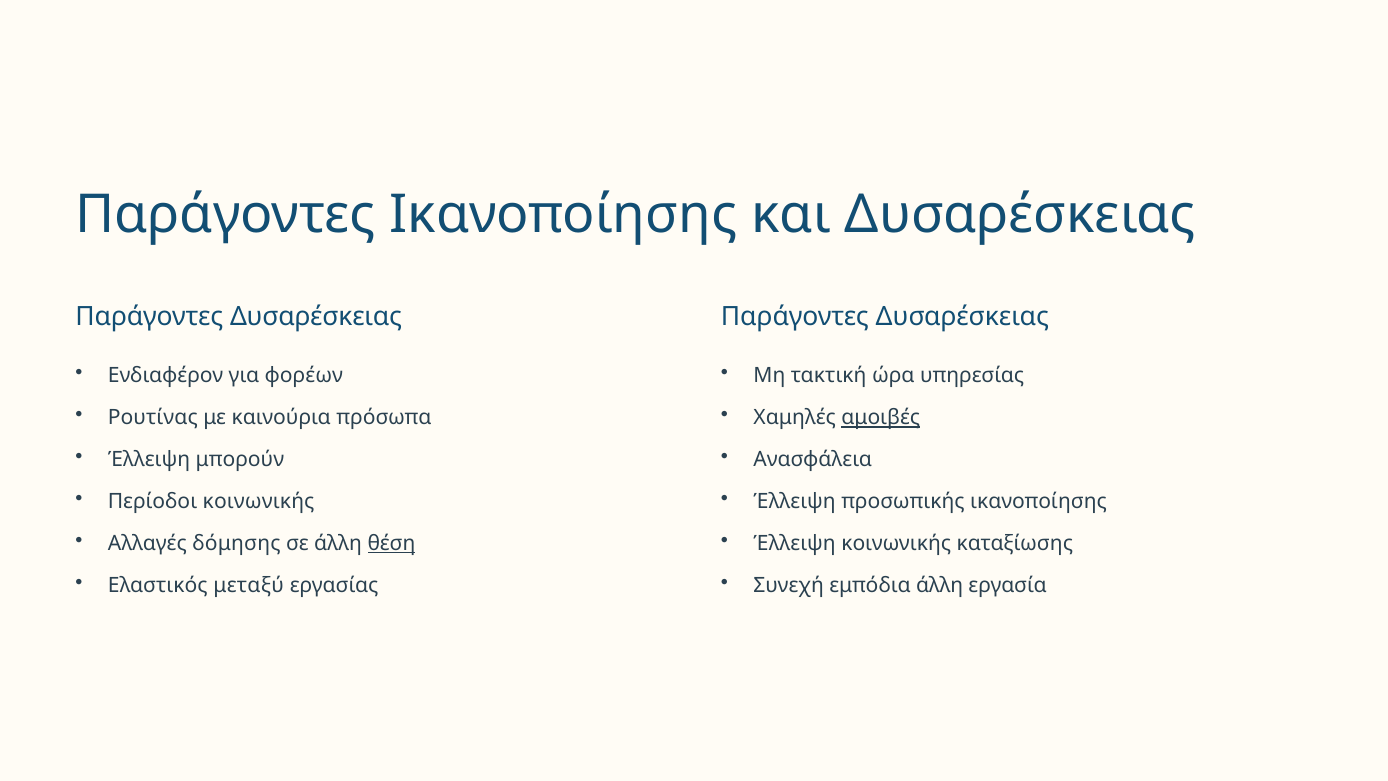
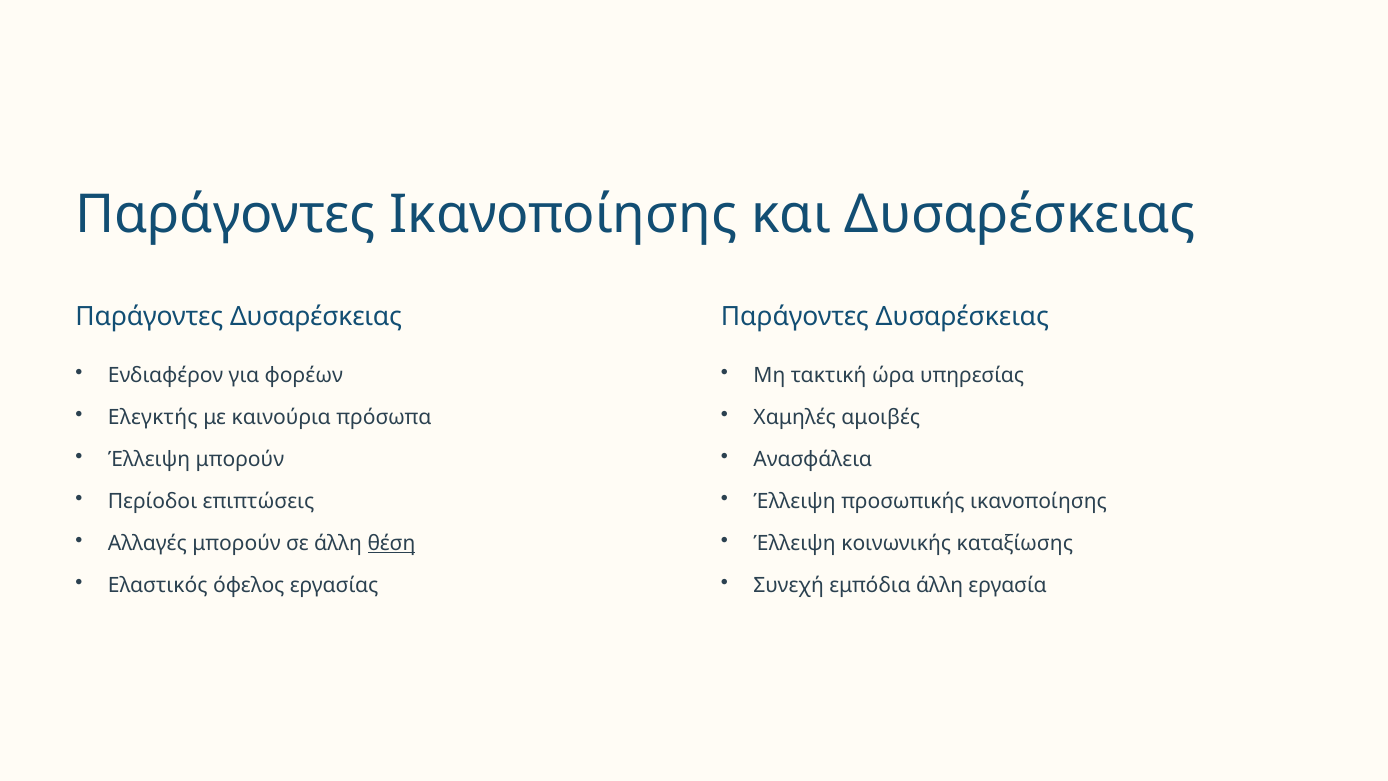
Ρουτίνας: Ρουτίνας -> Ελεγκτής (153, 418)
αμοιβές underline: present -> none (881, 418)
Περίοδοι κοινωνικής: κοινωνικής -> επιπτώσεις (259, 502)
Αλλαγές δόμησης: δόμησης -> μπορούν (237, 544)
μεταξύ: μεταξύ -> όφελος (249, 586)
